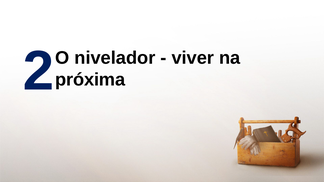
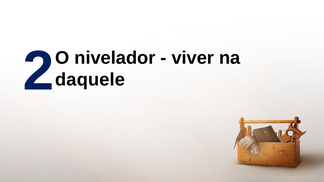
próxima: próxima -> daquele (90, 80)
